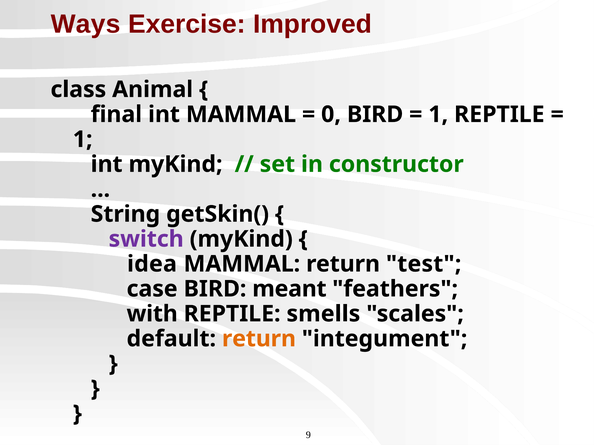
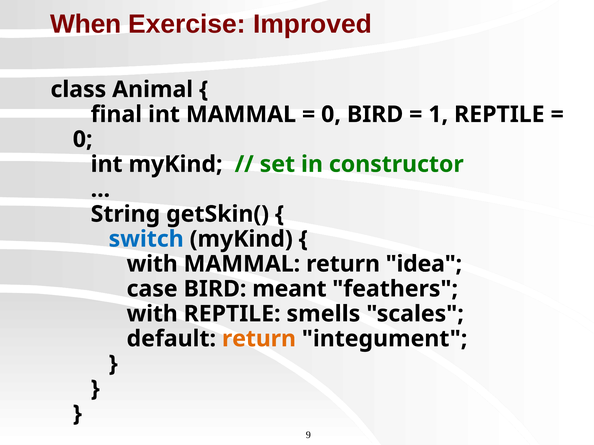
Ways: Ways -> When (86, 24)
1: 1 -> 0 (83, 139)
switch colour: purple -> blue (146, 239)
idea: idea -> with (152, 264)
test: test -> idea (424, 264)
